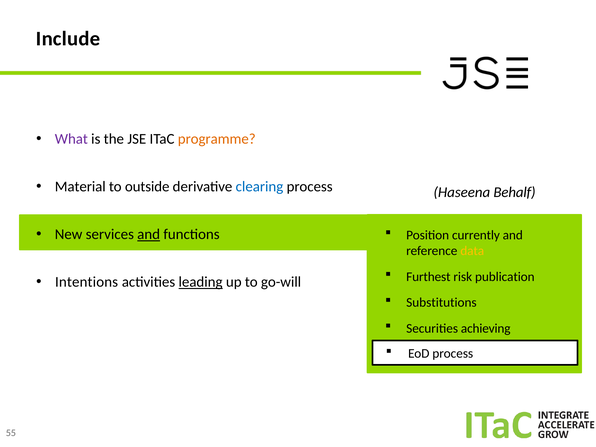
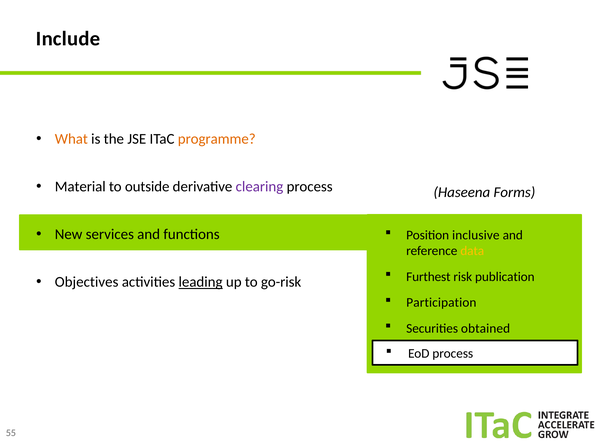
What colour: purple -> orange (71, 139)
clearing colour: blue -> purple (259, 187)
Behalf: Behalf -> Forms (514, 192)
and underline: present -> none (149, 234)
currently: currently -> inclusive (476, 235)
Intentions: Intentions -> Objectives (87, 282)
go-will: go-will -> go-risk (281, 282)
Substitutions: Substitutions -> Participation (441, 303)
achieving: achieving -> obtained (486, 328)
